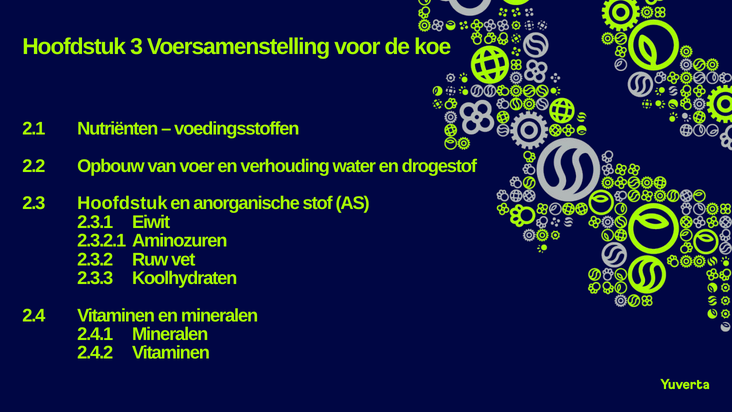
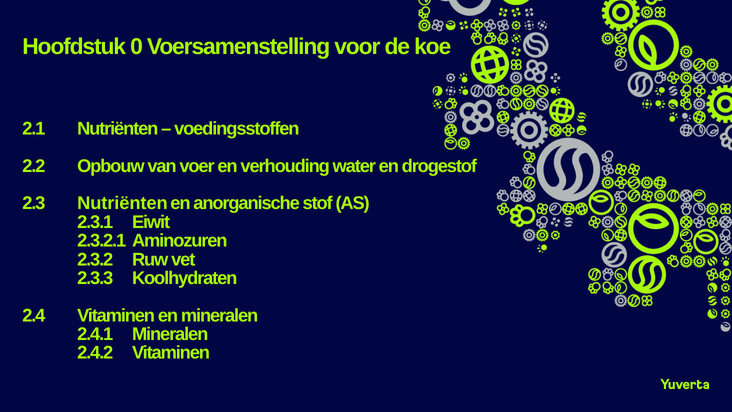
3: 3 -> 0 (137, 47)
2.3 Hoofdstuk: Hoofdstuk -> Nutriënten (122, 203)
